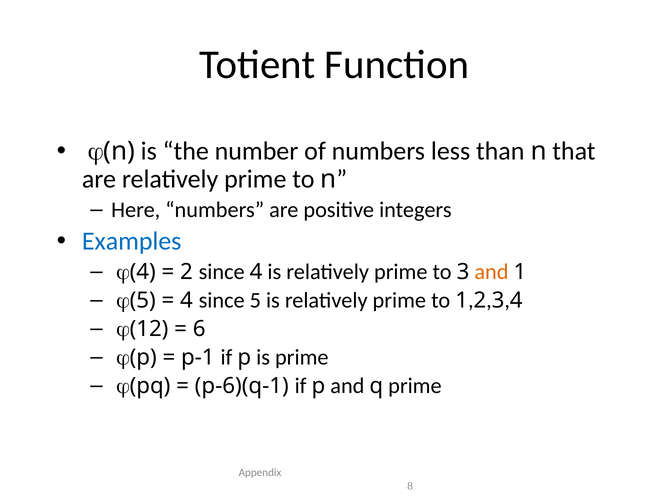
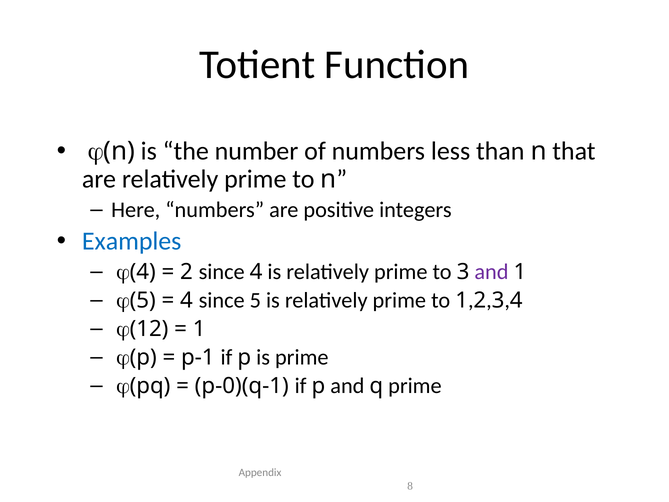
and colour: orange -> purple (491, 272)
6: 6 -> 1 (199, 329)
p-6)(q-1: p-6)(q-1 -> p-0)(q-1 (242, 386)
